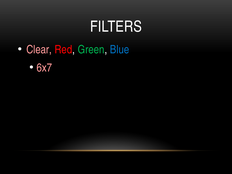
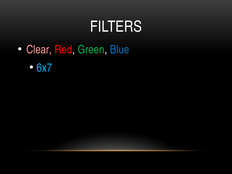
6x7 colour: pink -> light blue (44, 68)
